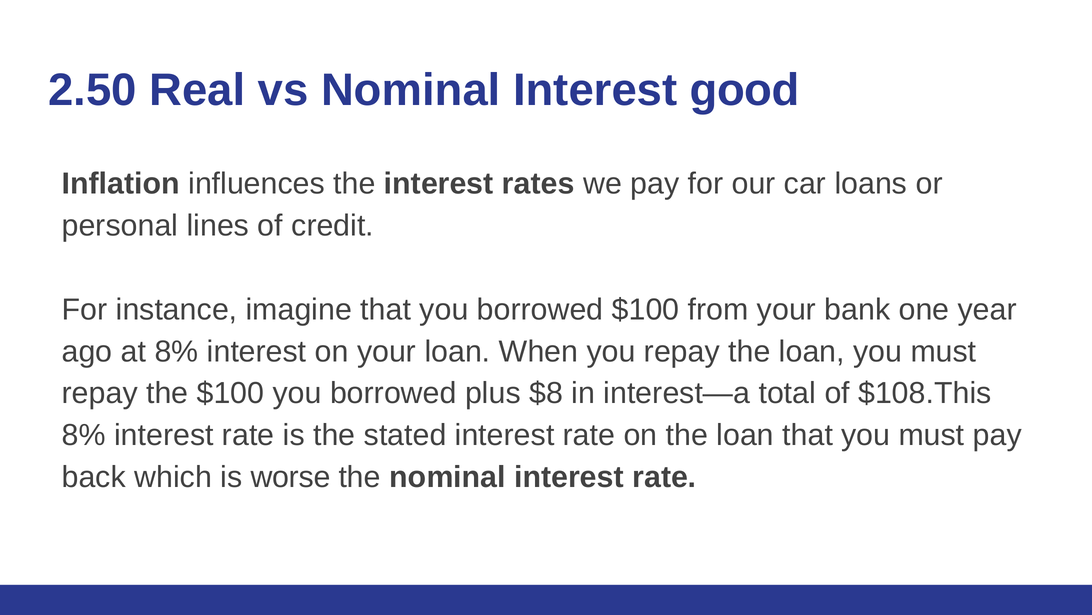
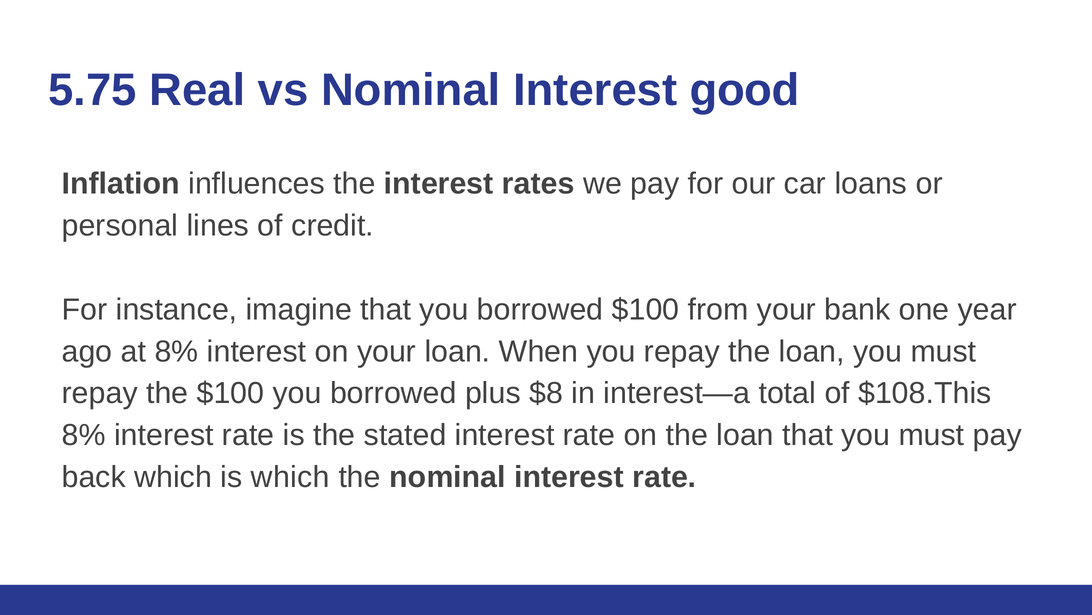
2.50: 2.50 -> 5.75 (92, 90)
is worse: worse -> which (290, 477)
